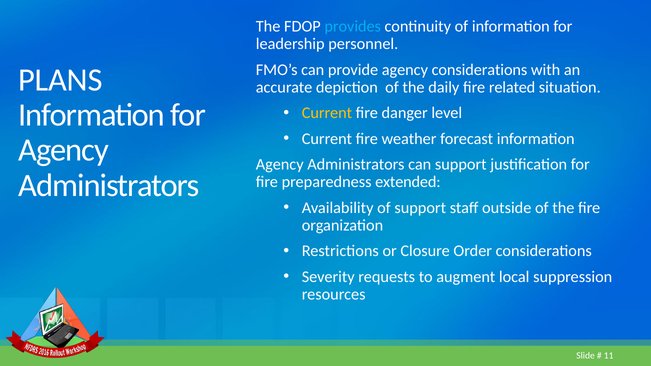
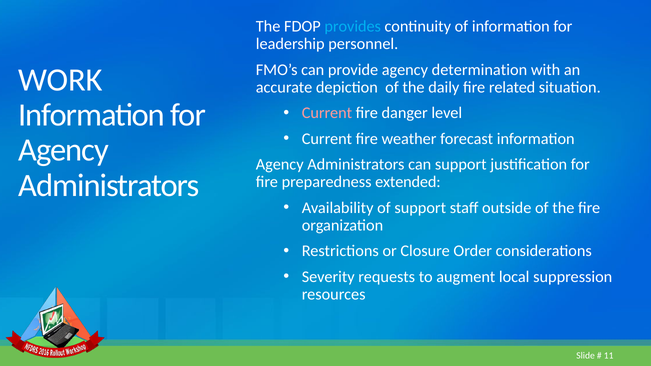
agency considerations: considerations -> determination (479, 70)
PLANS: PLANS -> WORK (60, 80)
Current colour: yellow -> pink (327, 113)
